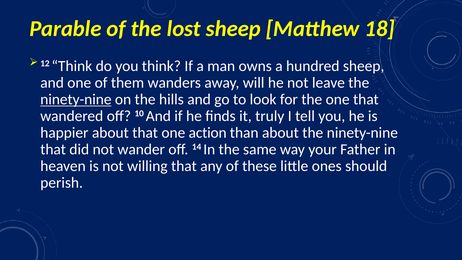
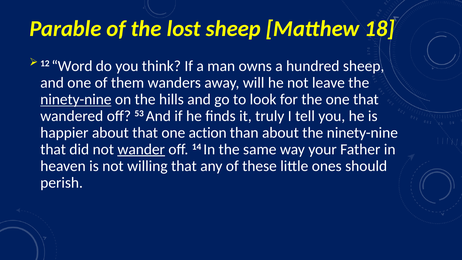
12 Think: Think -> Word (72, 66)
10: 10 -> 53 (139, 113)
wander underline: none -> present (141, 149)
